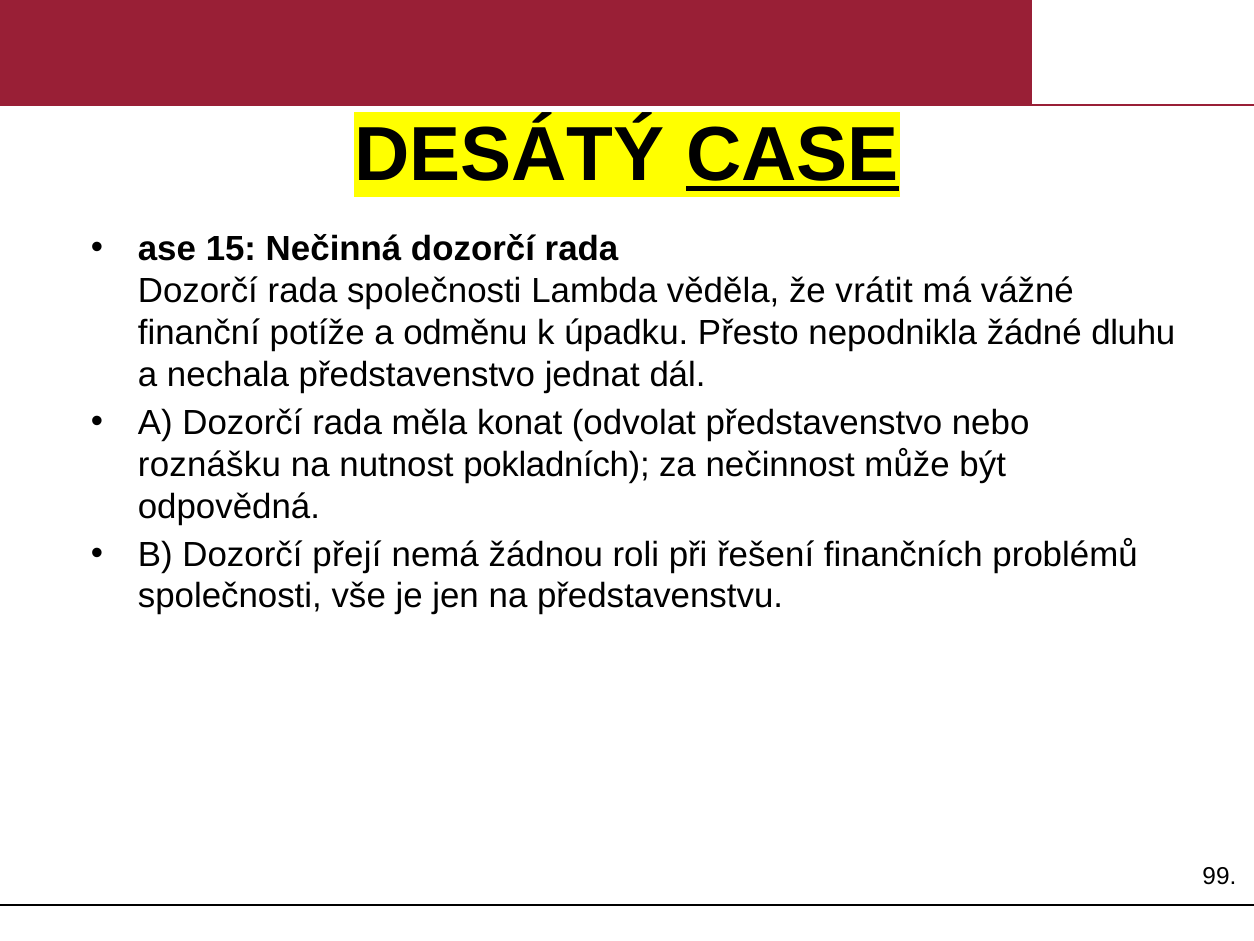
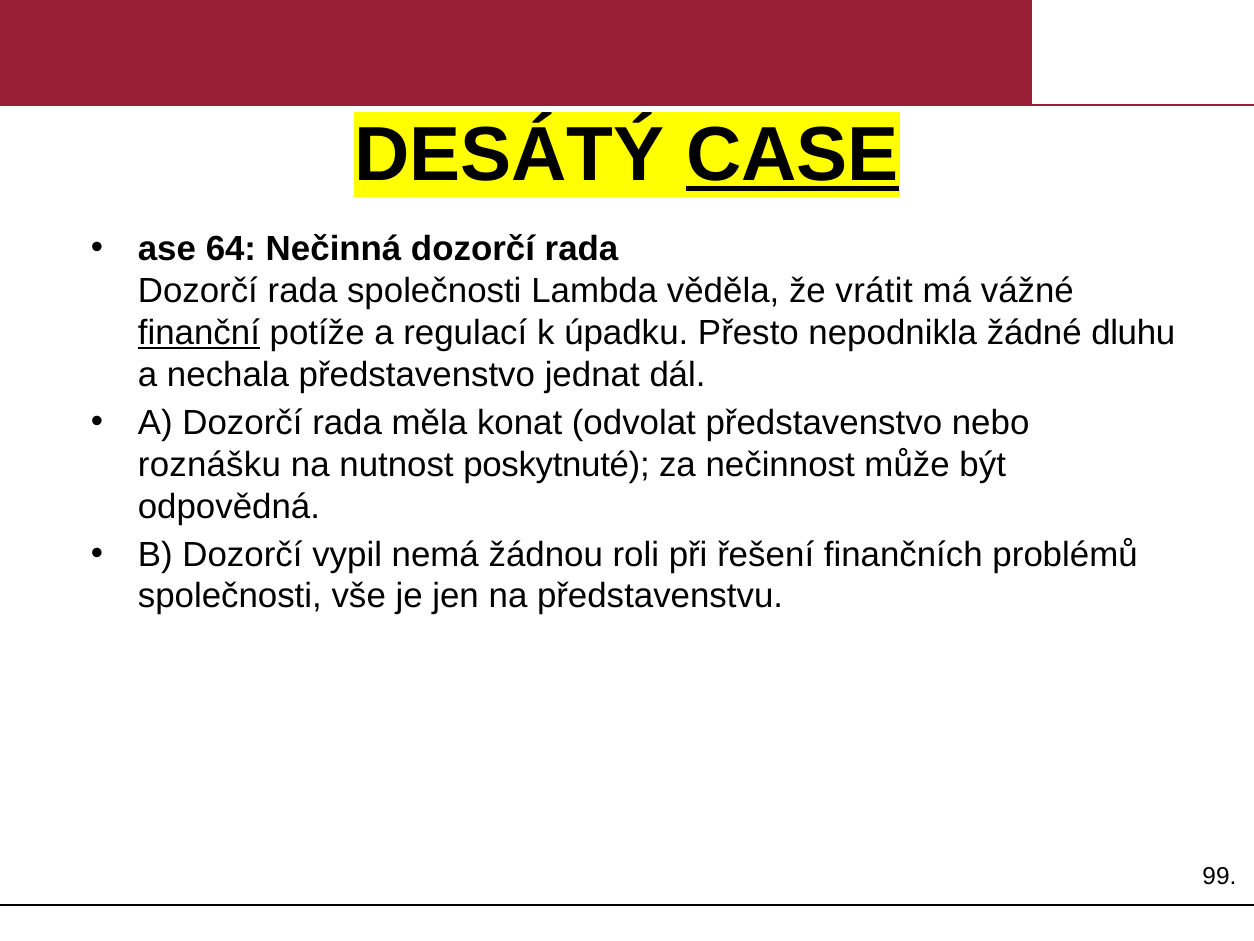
15: 15 -> 64 (231, 249)
finanční underline: none -> present (199, 333)
odměnu: odměnu -> regulací (465, 333)
pokladních: pokladních -> poskytnuté (556, 464)
přejí: přejí -> vypil (347, 554)
